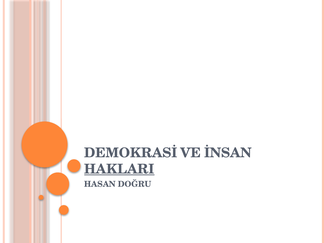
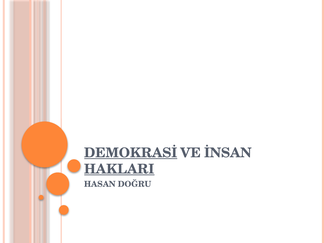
DEMOKRASİ underline: none -> present (131, 153)
